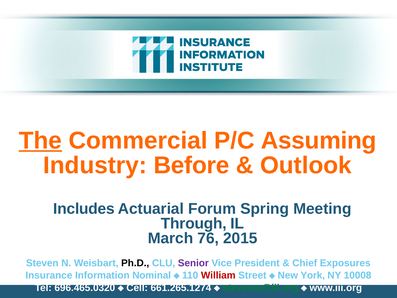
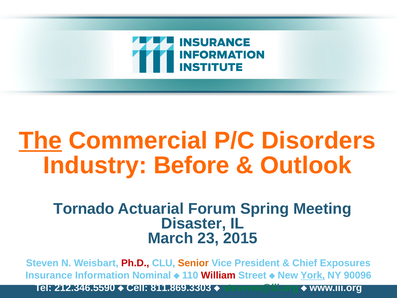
Assuming: Assuming -> Disorders (319, 140)
Includes: Includes -> Tornado (84, 209)
Through: Through -> Disaster (194, 223)
76: 76 -> 23 (208, 238)
Ph.D colour: black -> red (135, 263)
Senior colour: purple -> orange (193, 263)
York underline: none -> present (313, 275)
10008: 10008 -> 90096 (358, 275)
696.465.0320: 696.465.0320 -> 212.346.5590 (85, 288)
661.265.1274: 661.265.1274 -> 811.869.3303 (181, 288)
